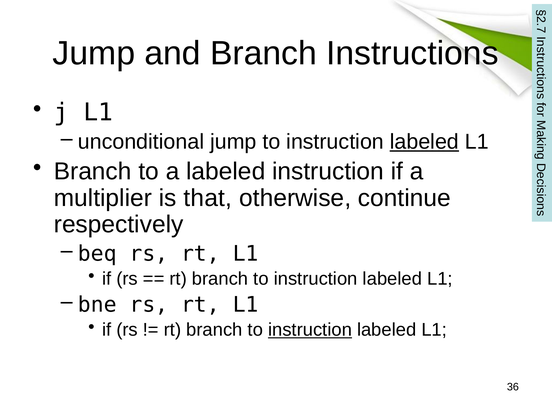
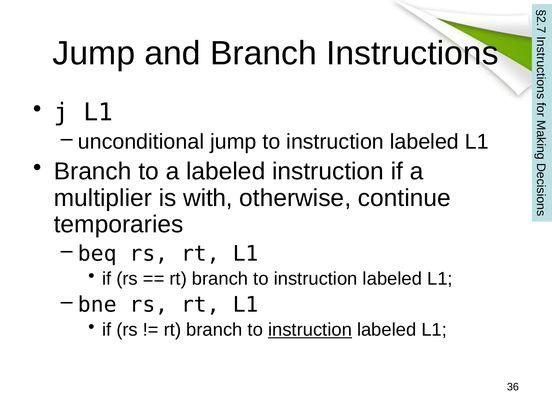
labeled underline: present -> none (424, 142)
that: that -> with (208, 198)
respectively: respectively -> temporaries (119, 224)
